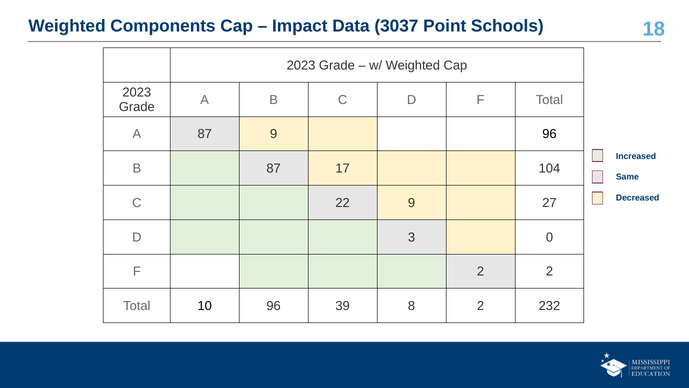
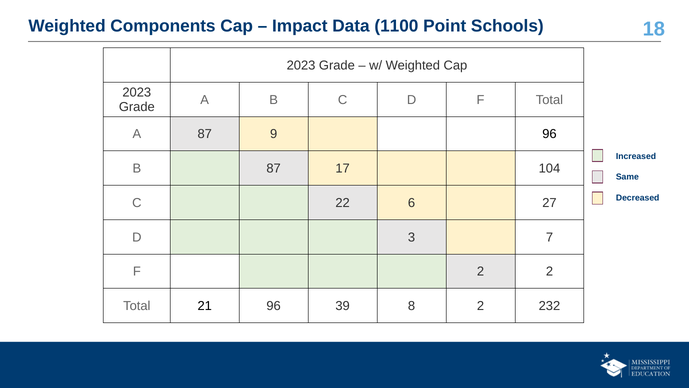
3037: 3037 -> 1100 (396, 26)
22 9: 9 -> 6 (412, 203)
0: 0 -> 7 (550, 237)
10: 10 -> 21 (205, 306)
